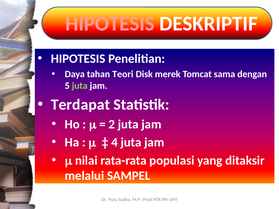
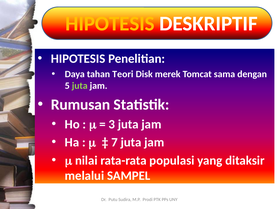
HIPOTESIS colour: pink -> yellow (110, 24)
Terdapat: Terdapat -> Rumusan (81, 105)
2: 2 -> 3 (112, 124)
4: 4 -> 7 (114, 142)
